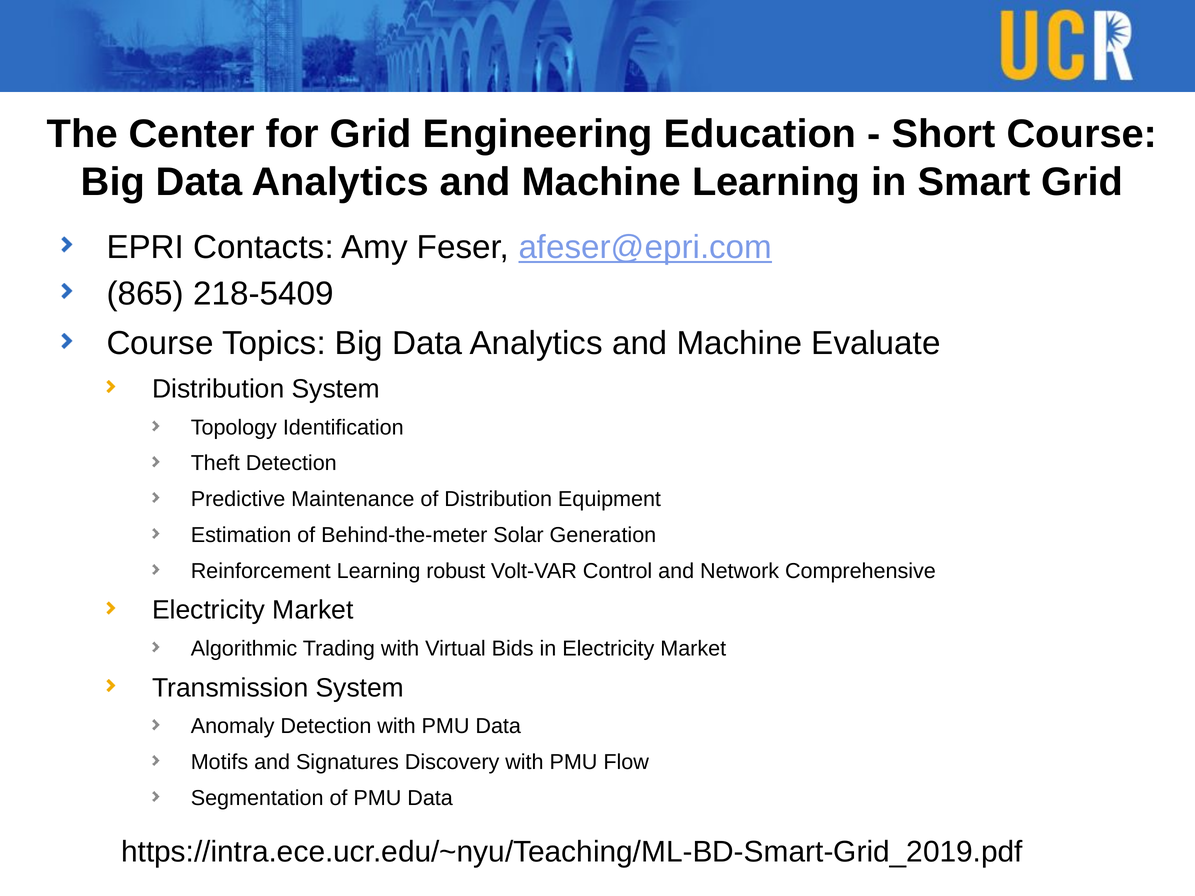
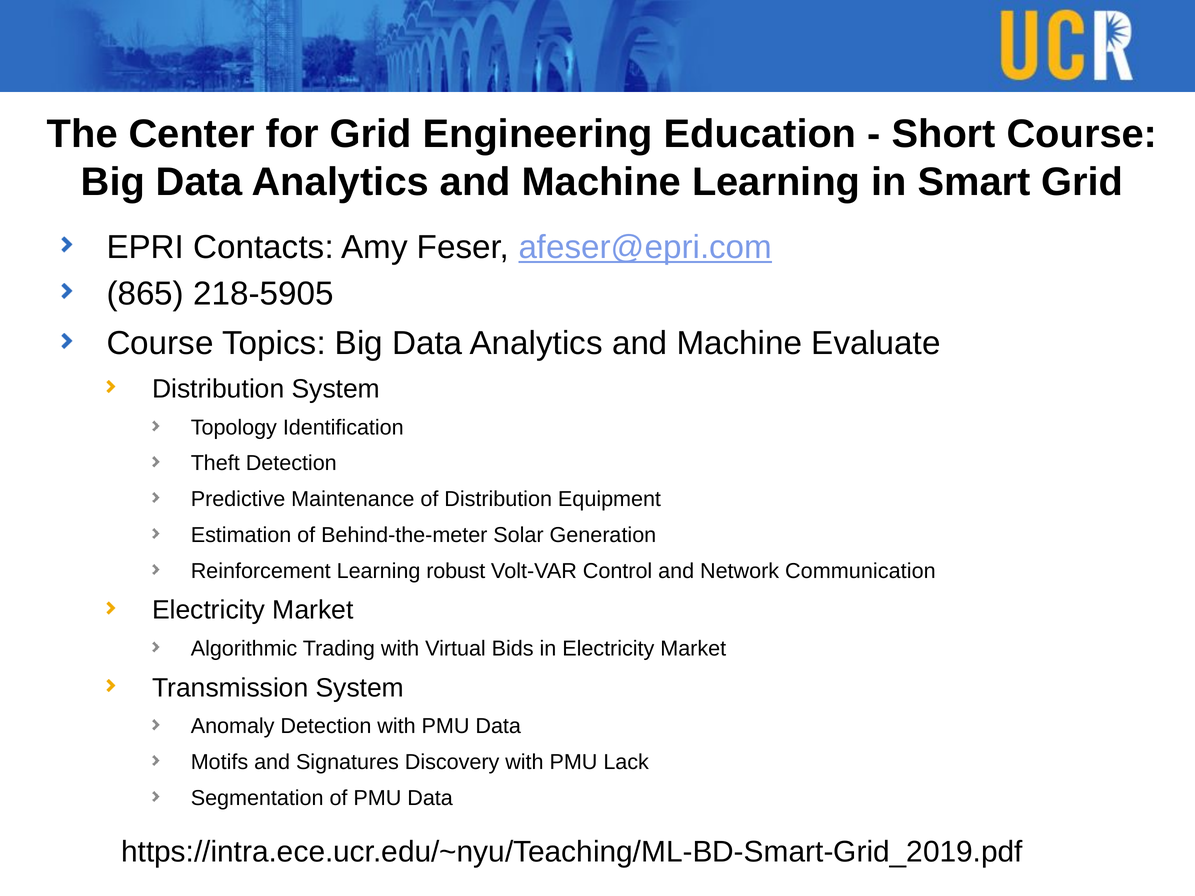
218-5409: 218-5409 -> 218-5905 (263, 294)
Comprehensive: Comprehensive -> Communication (860, 571)
Flow: Flow -> Lack (626, 762)
